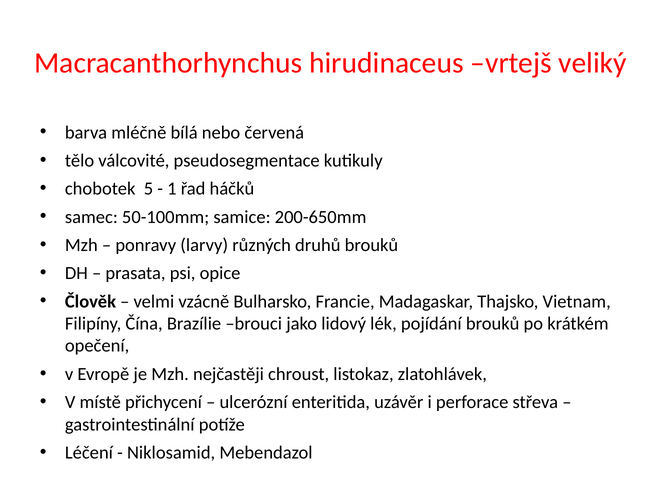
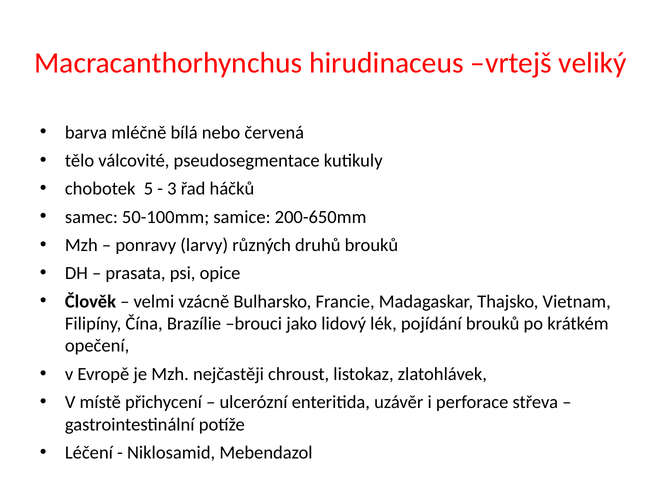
1: 1 -> 3 (172, 189)
